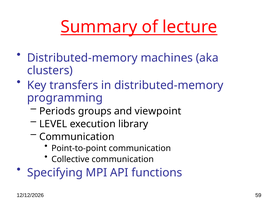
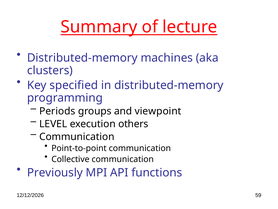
transfers: transfers -> specified (74, 85)
library: library -> others (133, 124)
Specifying: Specifying -> Previously (55, 172)
